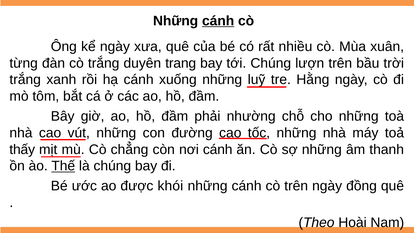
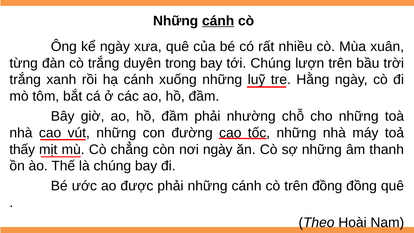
trang: trang -> trong (181, 63)
nơi cánh: cánh -> ngày (218, 149)
Thế underline: present -> none (63, 166)
được khói: khói -> phải (170, 186)
trên ngày: ngày -> đồng (327, 186)
